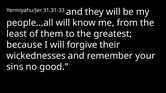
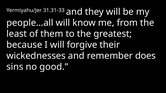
your: your -> does (145, 56)
